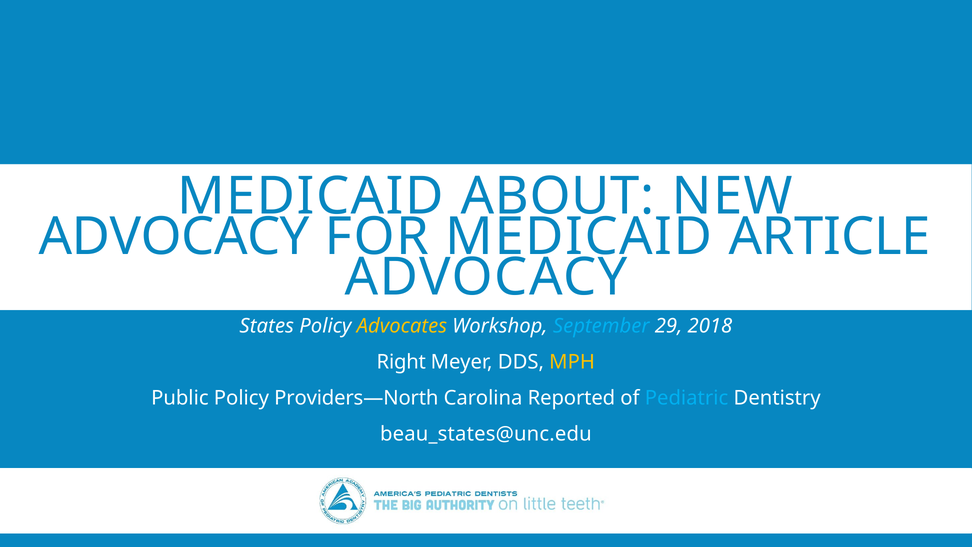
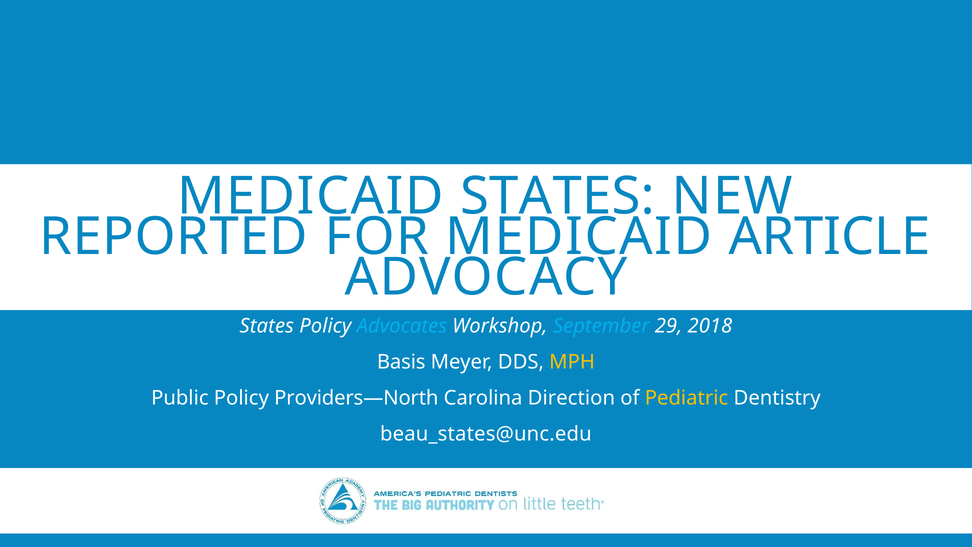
MEDICAID ABOUT: ABOUT -> STATES (558, 196)
ADVOCACY: ADVOCACY -> REPORTED (174, 237)
Advocates colour: yellow -> light blue (402, 326)
Right: Right -> Basis (401, 362)
Reported: Reported -> Direction (571, 398)
Pediatric colour: light blue -> yellow (687, 398)
